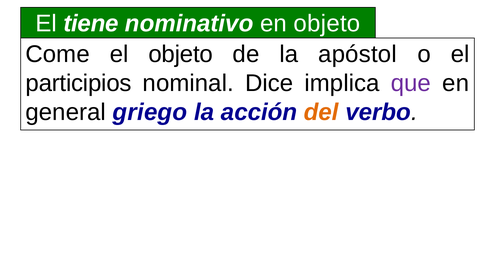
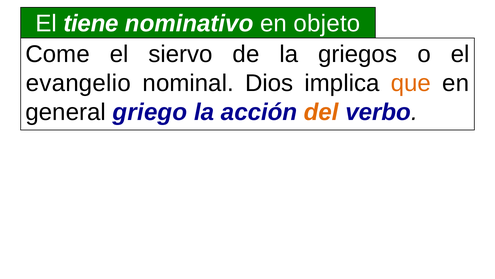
el objeto: objeto -> siervo (181, 54)
apóstol: apóstol -> griegos (358, 54)
participios: participios -> evangelio (78, 83)
Dice: Dice -> Dios (269, 83)
que colour: purple -> orange (411, 83)
